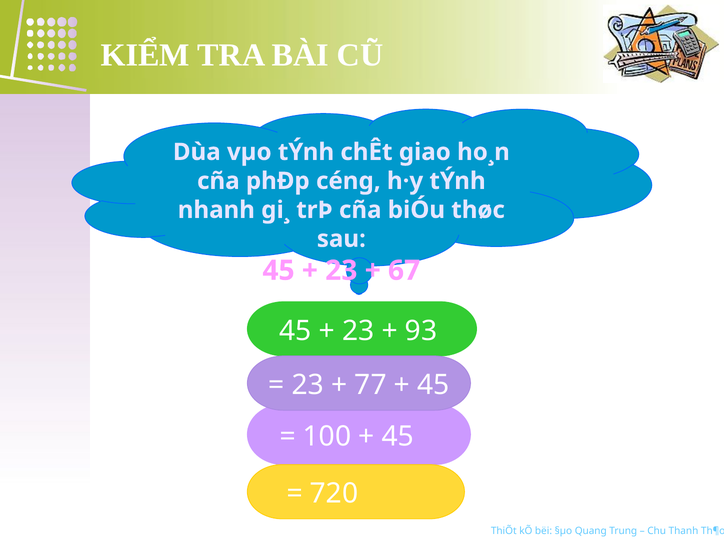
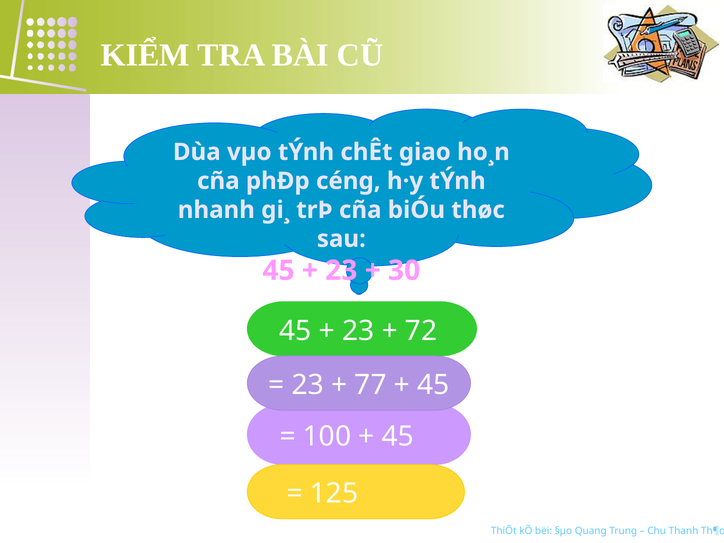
67: 67 -> 30 (404, 271)
93: 93 -> 72 (421, 331)
720: 720 -> 125 (334, 494)
